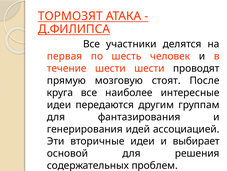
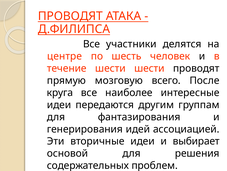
ТОРМОЗЯТ: ТОРМОЗЯТ -> ПРОВОДЯТ (70, 16)
первая: первая -> центре (65, 56)
стоят: стоят -> всего (166, 80)
